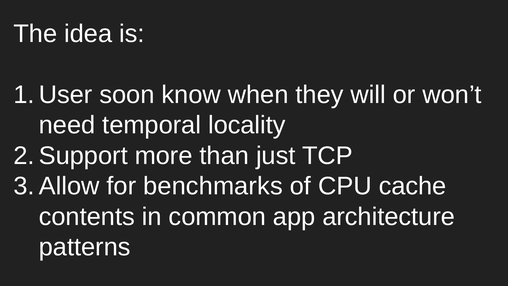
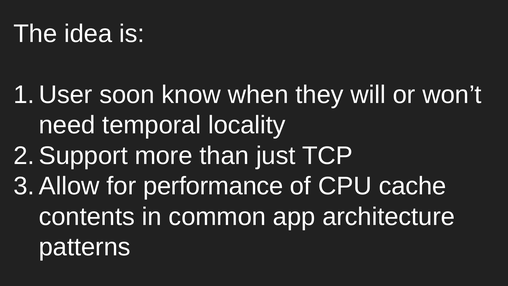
benchmarks: benchmarks -> performance (213, 186)
